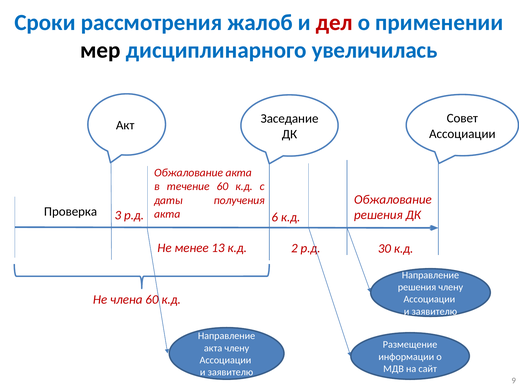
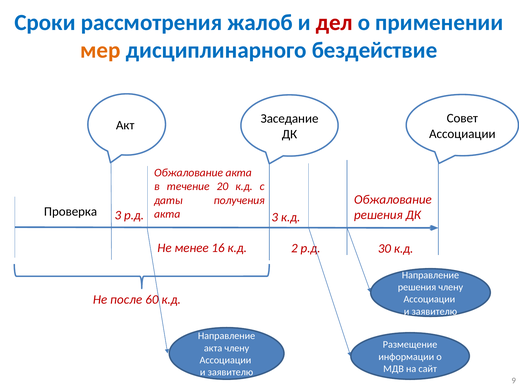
мер colour: black -> orange (100, 50)
увеличилась: увеличилась -> бездействие (375, 50)
течение 60: 60 -> 20 (222, 187)
акта 6: 6 -> 3 (275, 217)
13: 13 -> 16 (218, 248)
члена: члена -> после (126, 300)
